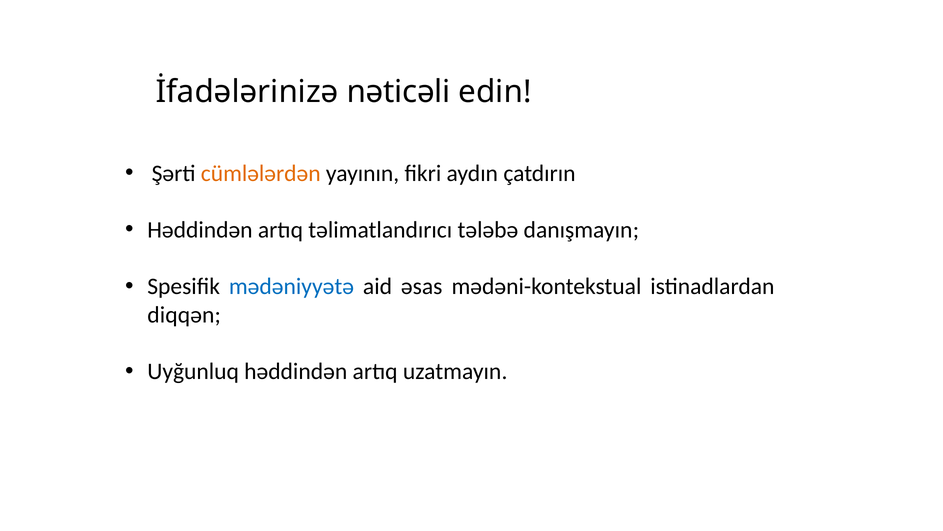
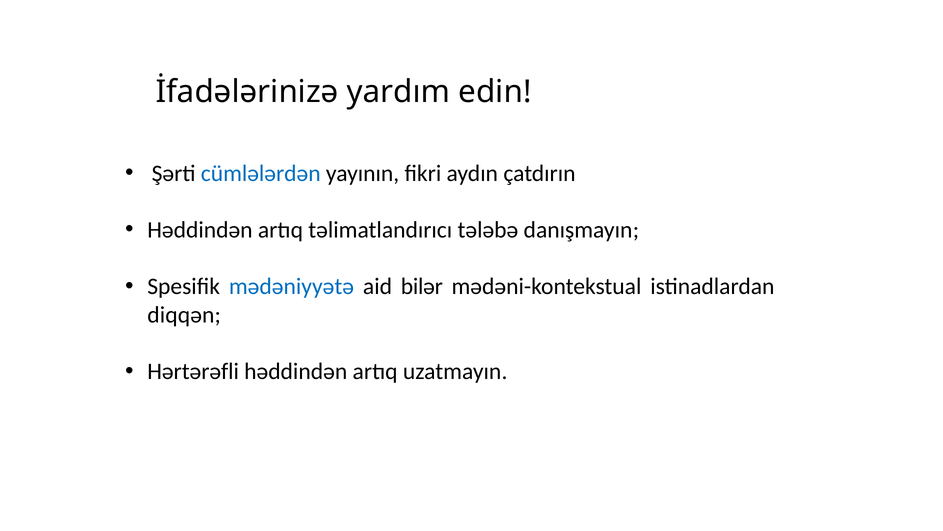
nəticəli: nəticəli -> yardım (398, 92)
cümlələrdən colour: orange -> blue (261, 173)
əsas: əsas -> bilər (422, 286)
Uyğunluq: Uyğunluq -> Hərtərəfli (193, 371)
